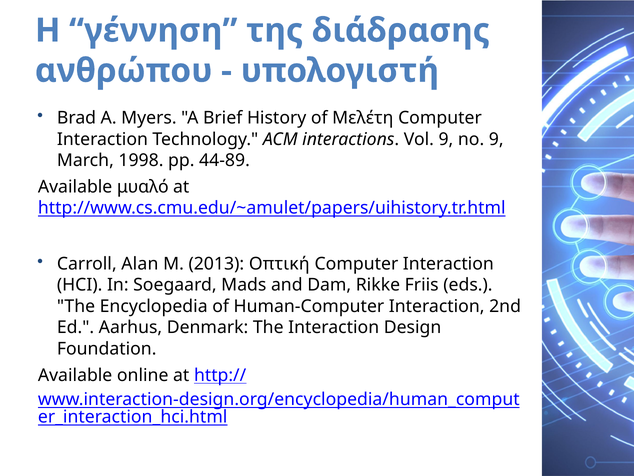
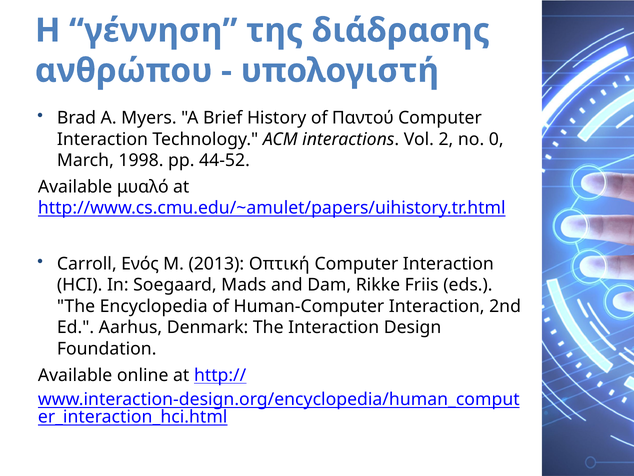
Μελέτη: Μελέτη -> Παντού (363, 118)
Vol 9: 9 -> 2 (446, 139)
no 9: 9 -> 0 (496, 139)
44-89: 44-89 -> 44-52 (225, 160)
Alan: Alan -> Ενός (140, 264)
